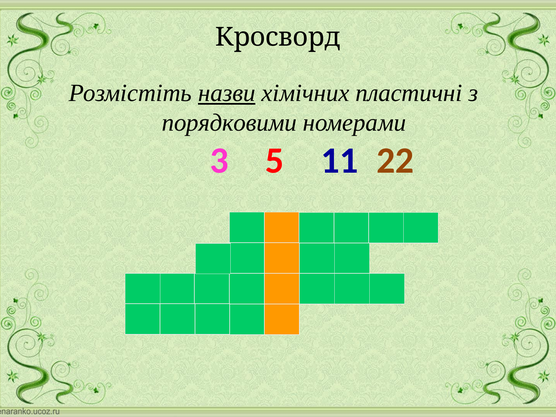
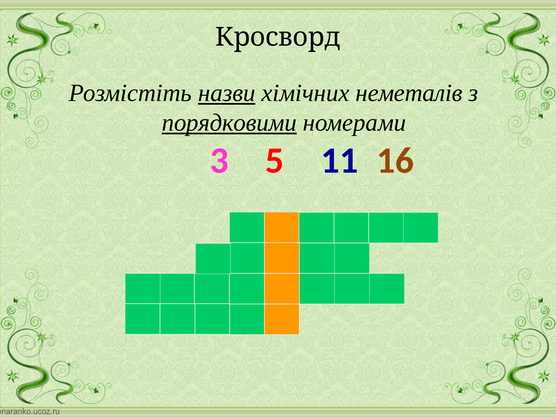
пластичні: пластичні -> неметалів (409, 93)
порядковими underline: none -> present (229, 123)
22: 22 -> 16 (395, 161)
